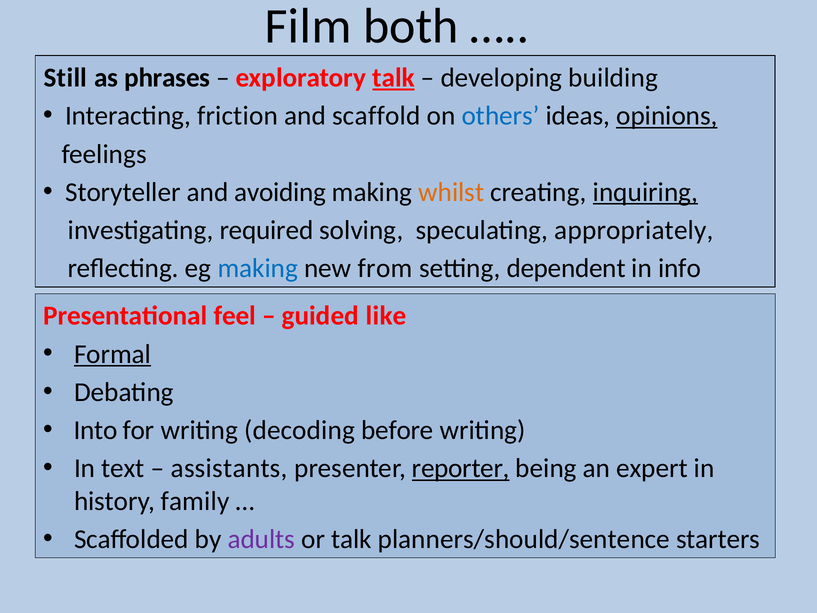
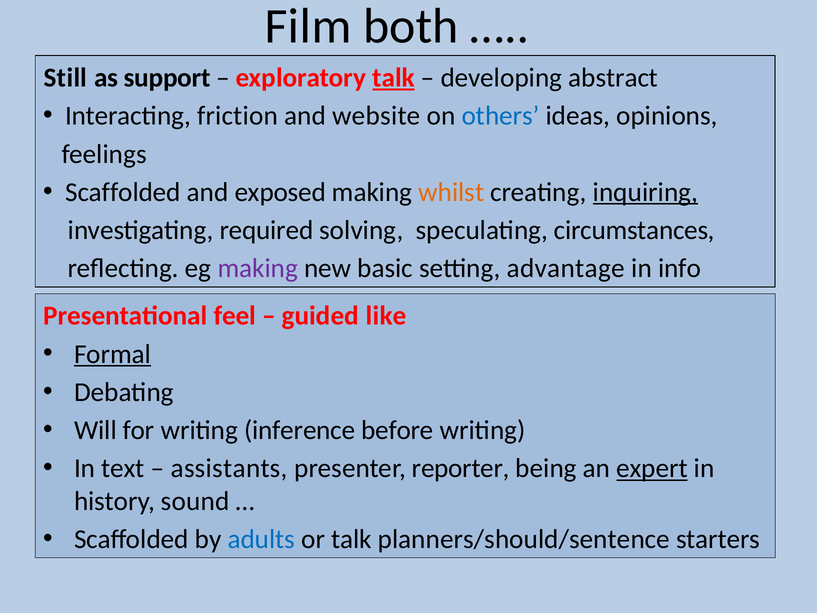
phrases: phrases -> support (167, 78)
building: building -> abstract (613, 78)
scaffold: scaffold -> website (376, 116)
opinions underline: present -> none (667, 116)
Storyteller: Storyteller -> Scaffolded (123, 192)
avoiding: avoiding -> exposed (280, 192)
appropriately: appropriately -> circumstances (634, 230)
making colour: blue -> purple (258, 268)
from: from -> basic (385, 268)
dependent: dependent -> advantage (566, 268)
Into: Into -> Will (95, 430)
decoding: decoding -> inference (300, 430)
reporter underline: present -> none (461, 468)
expert underline: none -> present (652, 468)
family: family -> sound (195, 501)
adults colour: purple -> blue (261, 539)
